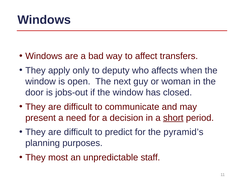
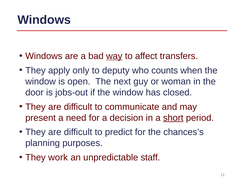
way underline: none -> present (114, 56)
affects: affects -> counts (165, 70)
pyramid’s: pyramid’s -> chances’s (184, 132)
most: most -> work (58, 158)
